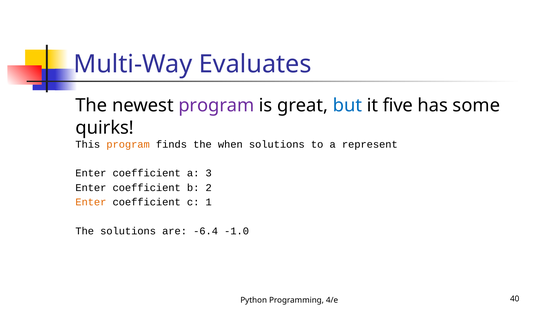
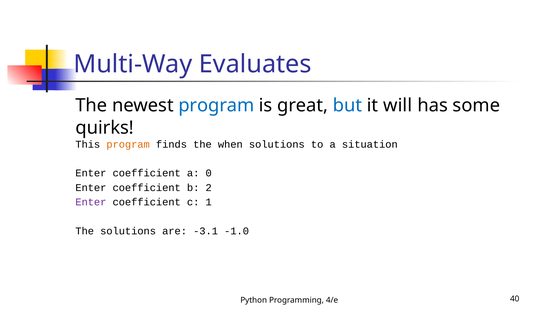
program colour: purple -> blue (216, 106)
five: five -> will (398, 106)
represent: represent -> situation (370, 144)
3: 3 -> 0 (209, 173)
Enter colour: orange -> purple (91, 202)
-6.4: -6.4 -> -3.1 (206, 231)
